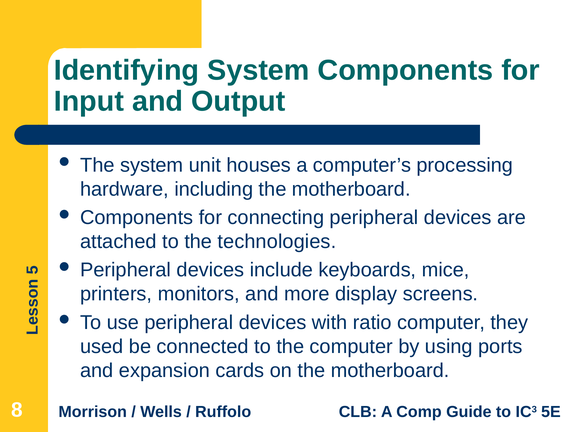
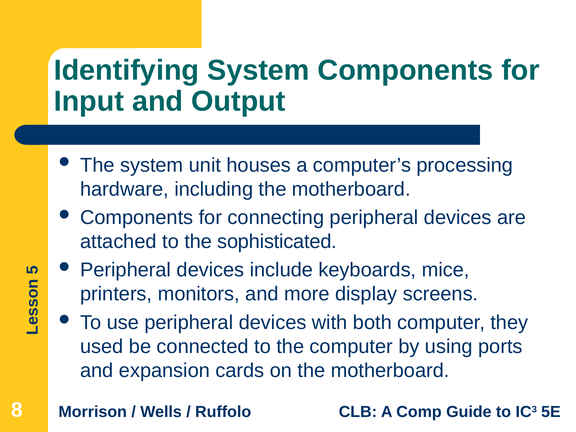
technologies: technologies -> sophisticated (277, 242)
ratio: ratio -> both (372, 323)
